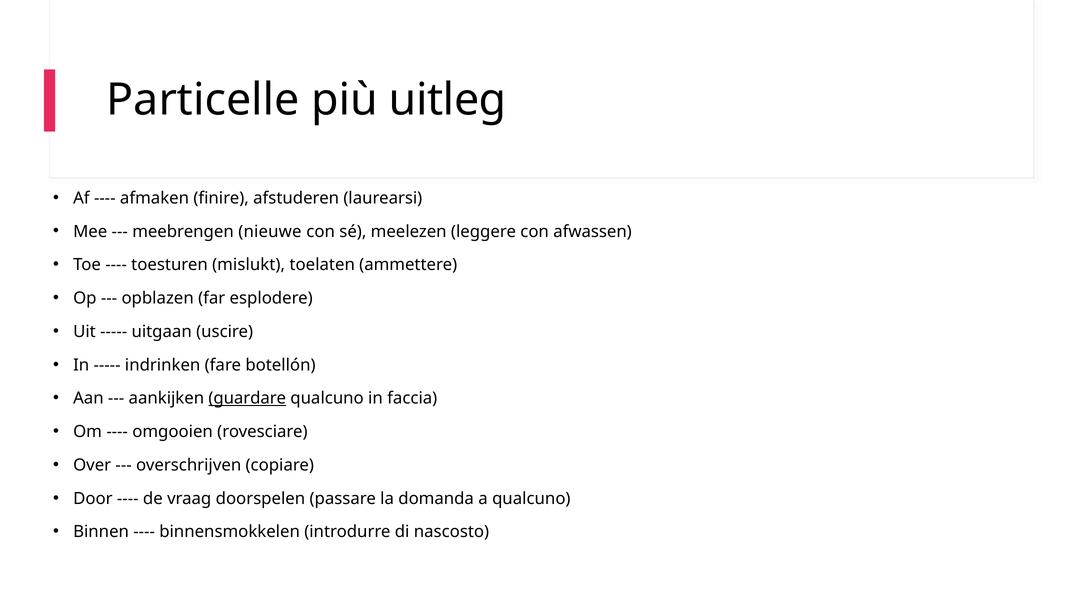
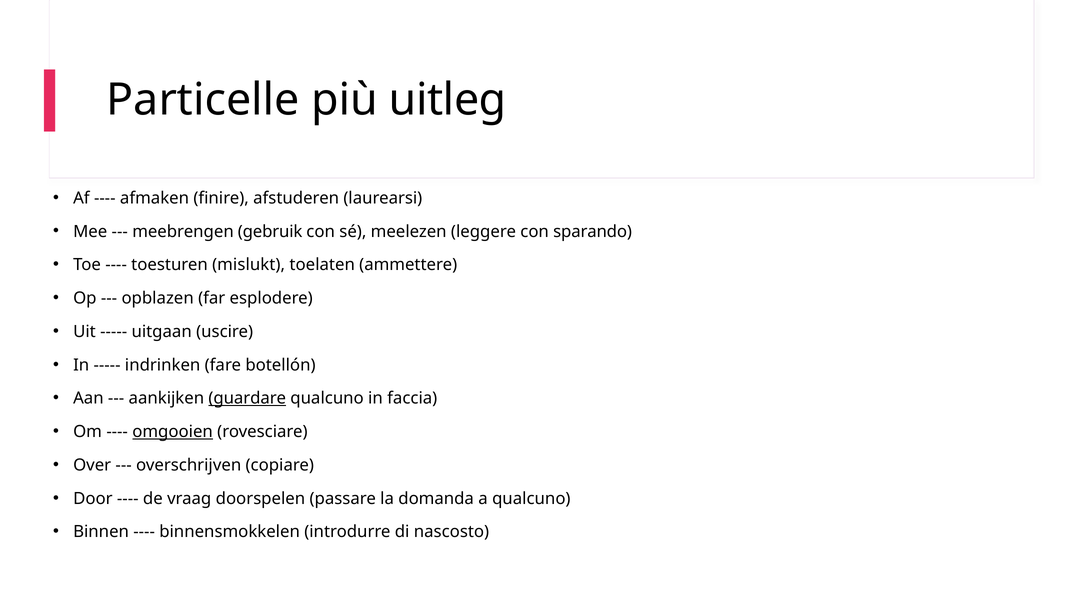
nieuwe: nieuwe -> gebruik (270, 231)
afwassen: afwassen -> sparando (593, 231)
omgooien underline: none -> present (173, 432)
